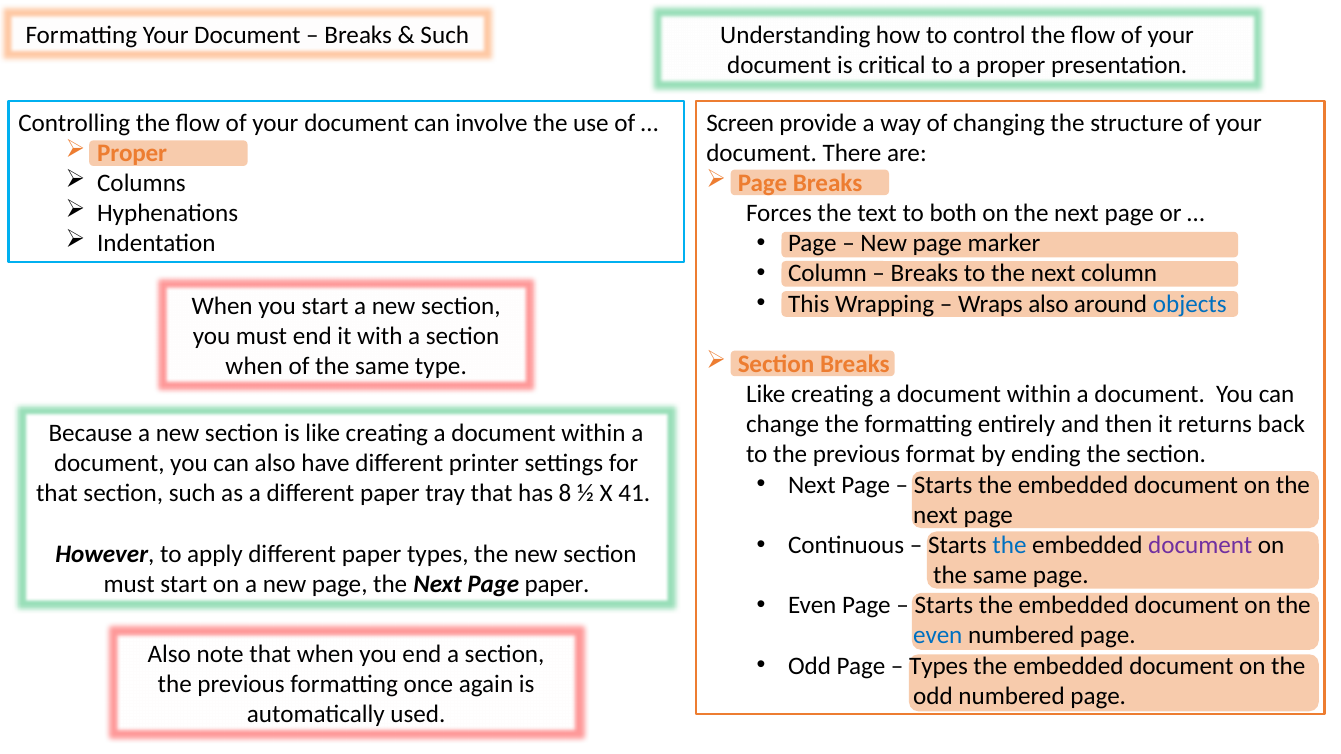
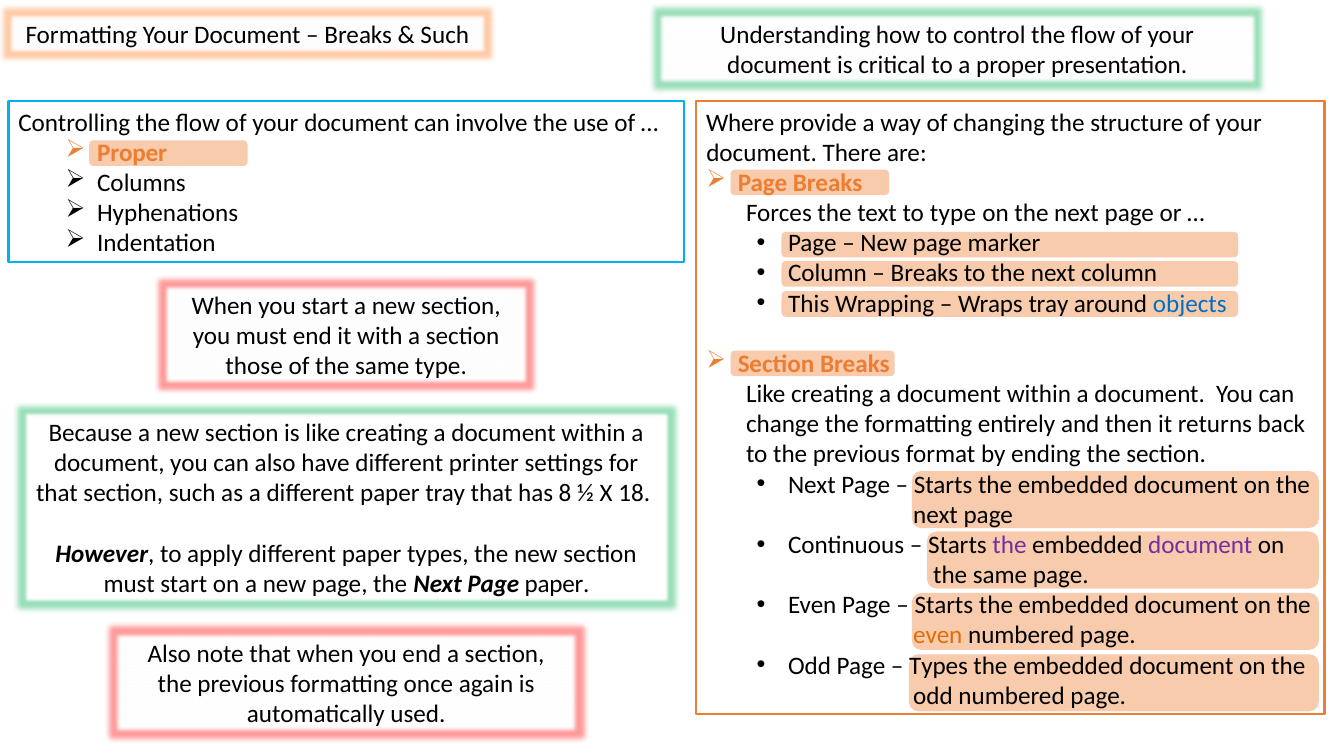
Screen: Screen -> Where (740, 123)
to both: both -> type (953, 213)
Wraps also: also -> tray (1048, 304)
when: when -> those (254, 367)
41: 41 -> 18 (634, 494)
the colour: blue -> purple (1010, 545)
even colour: blue -> orange (938, 636)
